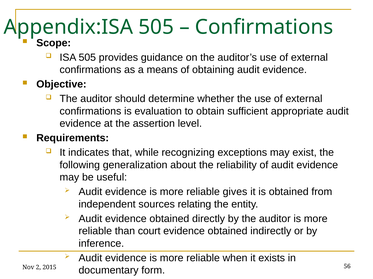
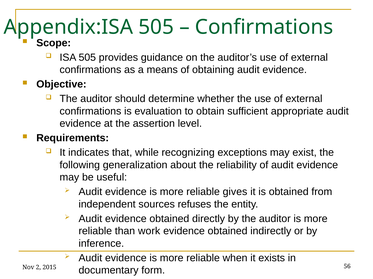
relating: relating -> refuses (194, 205)
court: court -> work (149, 232)
